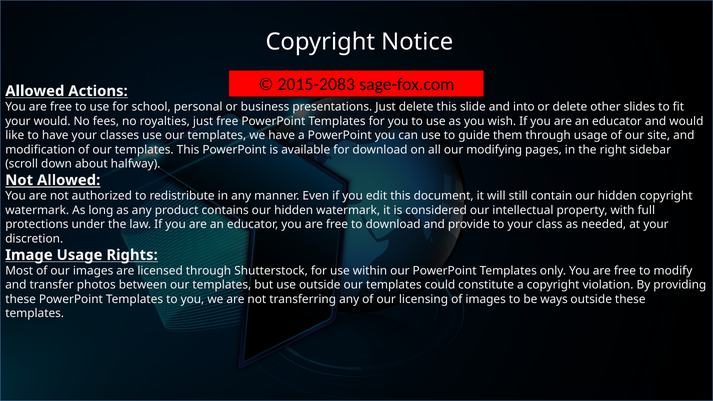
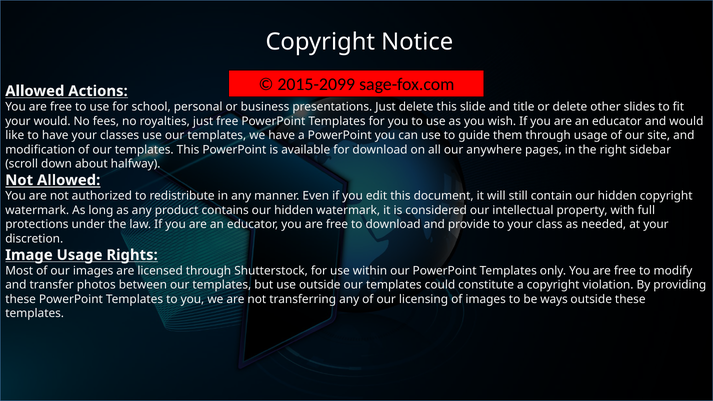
2015-2083: 2015-2083 -> 2015-2099 (316, 85)
into: into -> title (524, 107)
modifying: modifying -> anywhere (494, 150)
